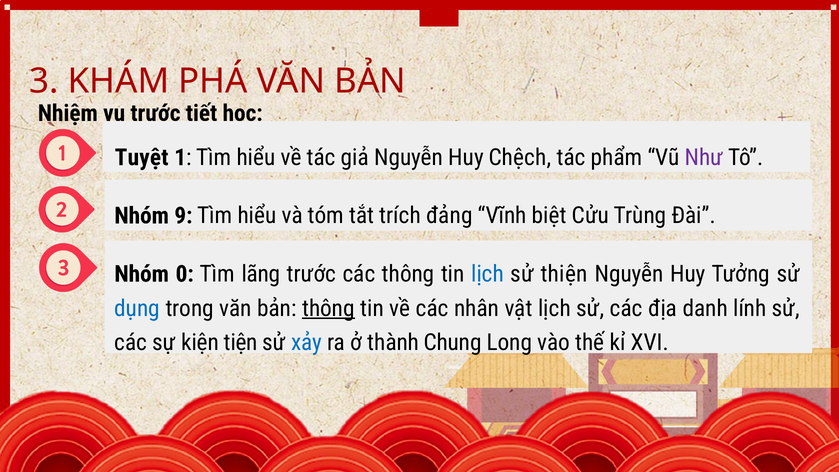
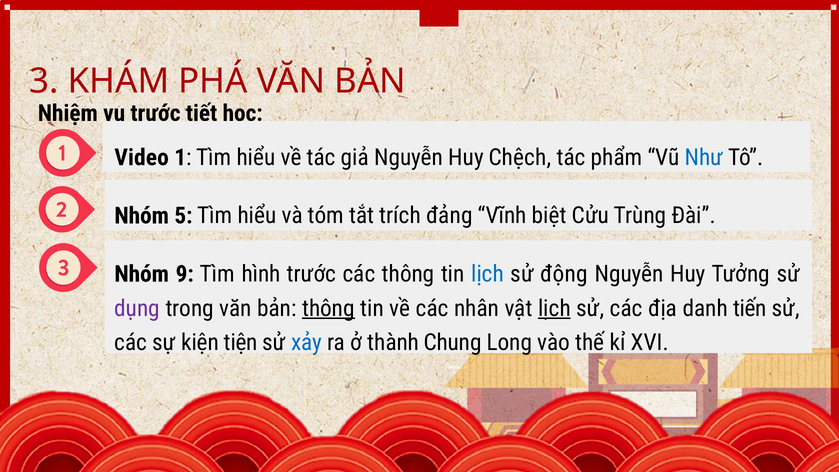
Tuyệt: Tuyệt -> Video (142, 157)
Như colour: purple -> blue (704, 157)
9: 9 -> 5 (183, 216)
0: 0 -> 9 (185, 274)
lãng: lãng -> hình (261, 274)
thiện: thiện -> động (564, 274)
dụng colour: blue -> purple (137, 308)
lịch underline: none -> present (554, 308)
lính: lính -> tiến (750, 308)
